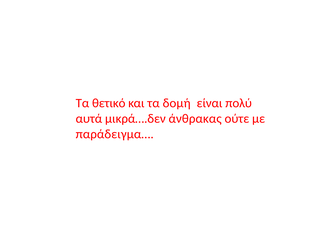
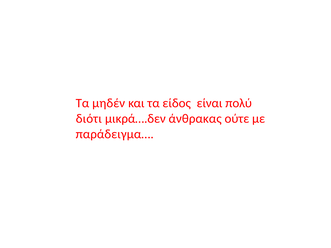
θετικό: θετικό -> μηδέν (109, 103)
δομή: δομή -> είδος (177, 103)
αυτά: αυτά -> διότι (89, 119)
